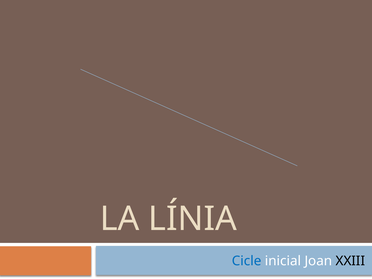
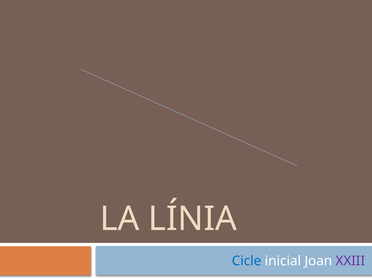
XXIII colour: black -> purple (350, 261)
